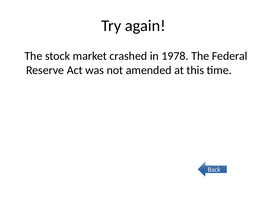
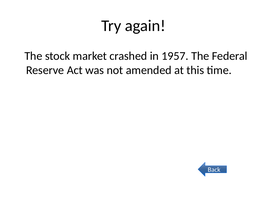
1978: 1978 -> 1957 (175, 56)
